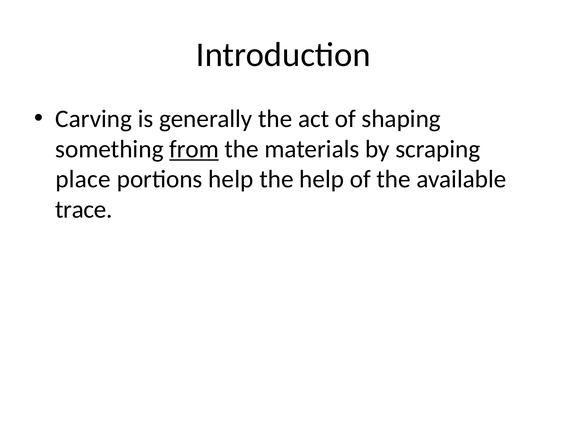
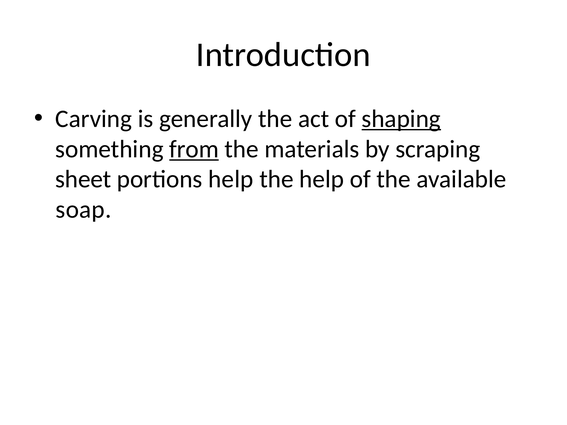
shaping underline: none -> present (401, 119)
place: place -> sheet (83, 179)
trace: trace -> soap (84, 210)
